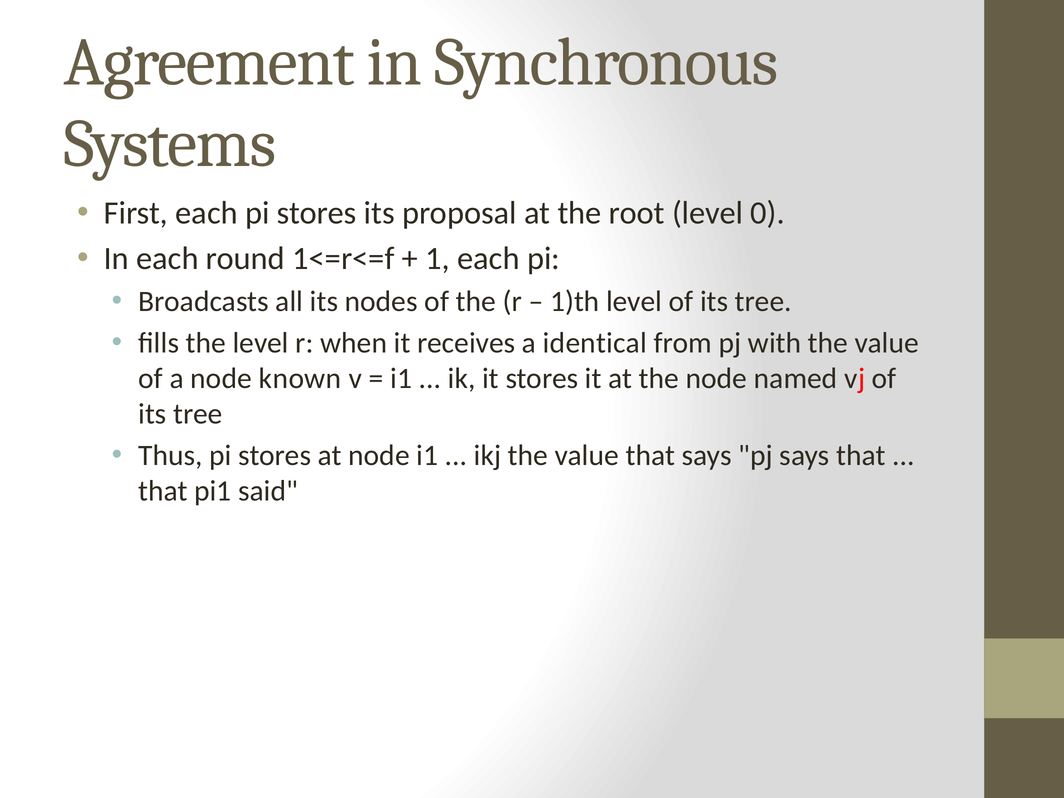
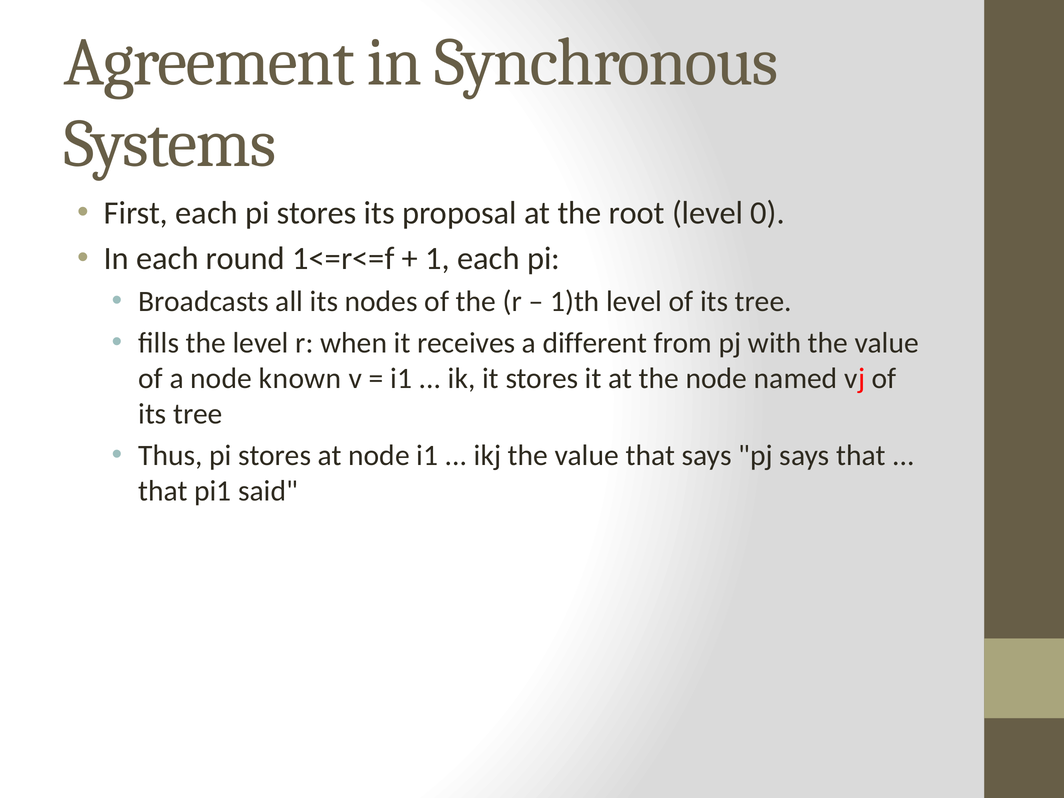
identical: identical -> different (595, 343)
